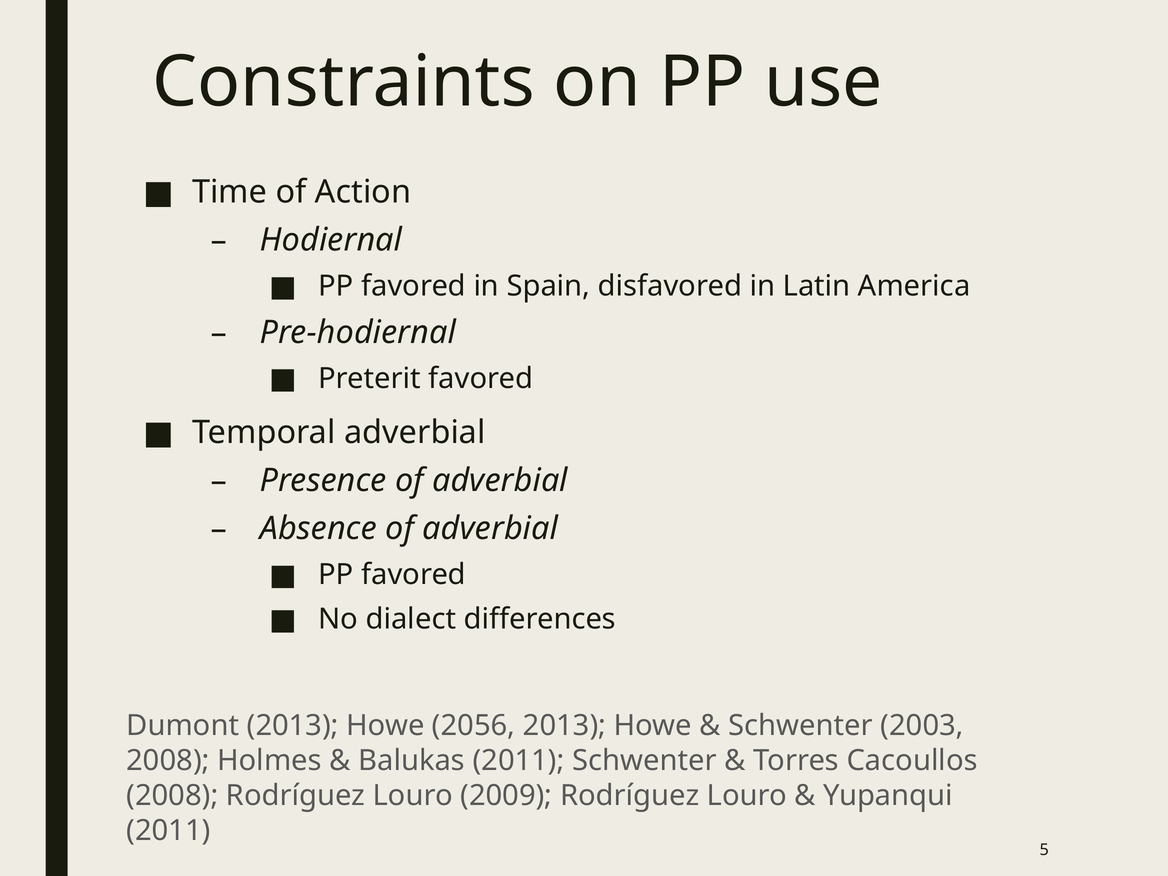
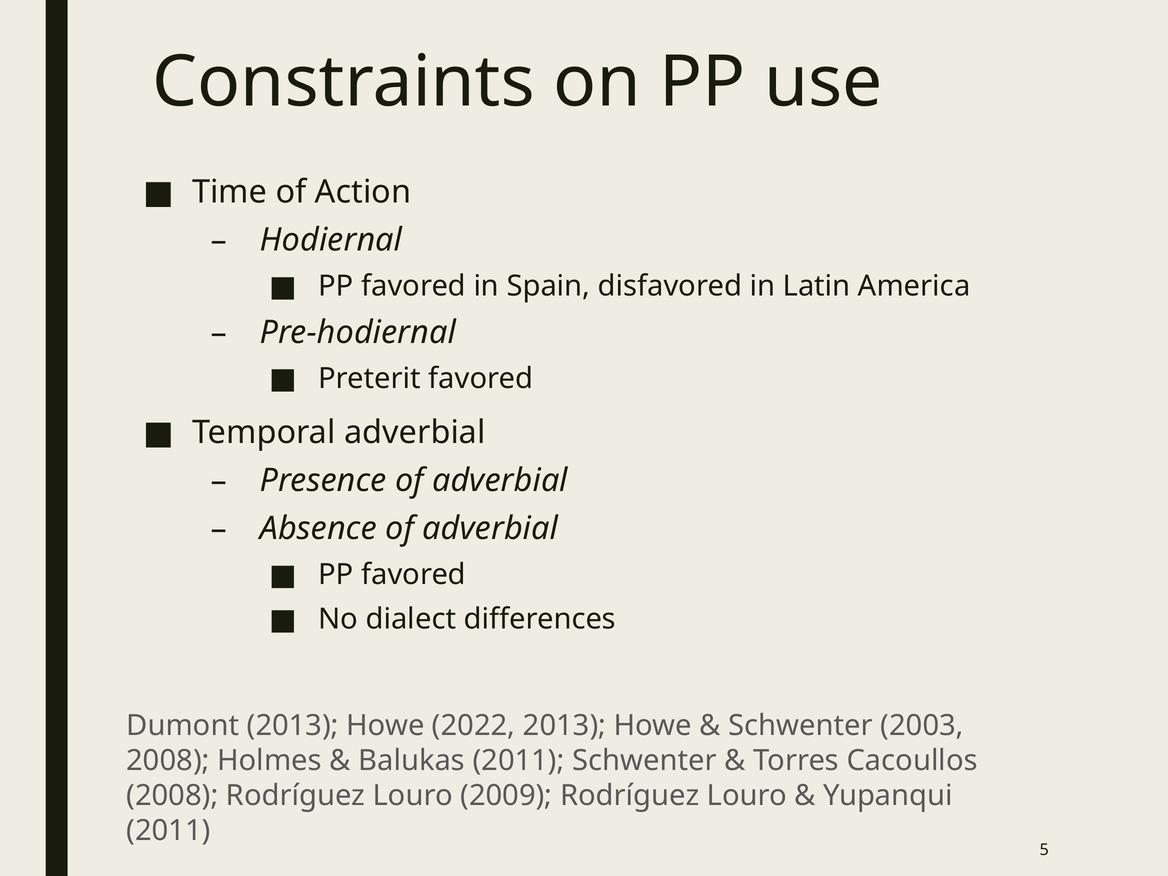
2056: 2056 -> 2022 (474, 725)
